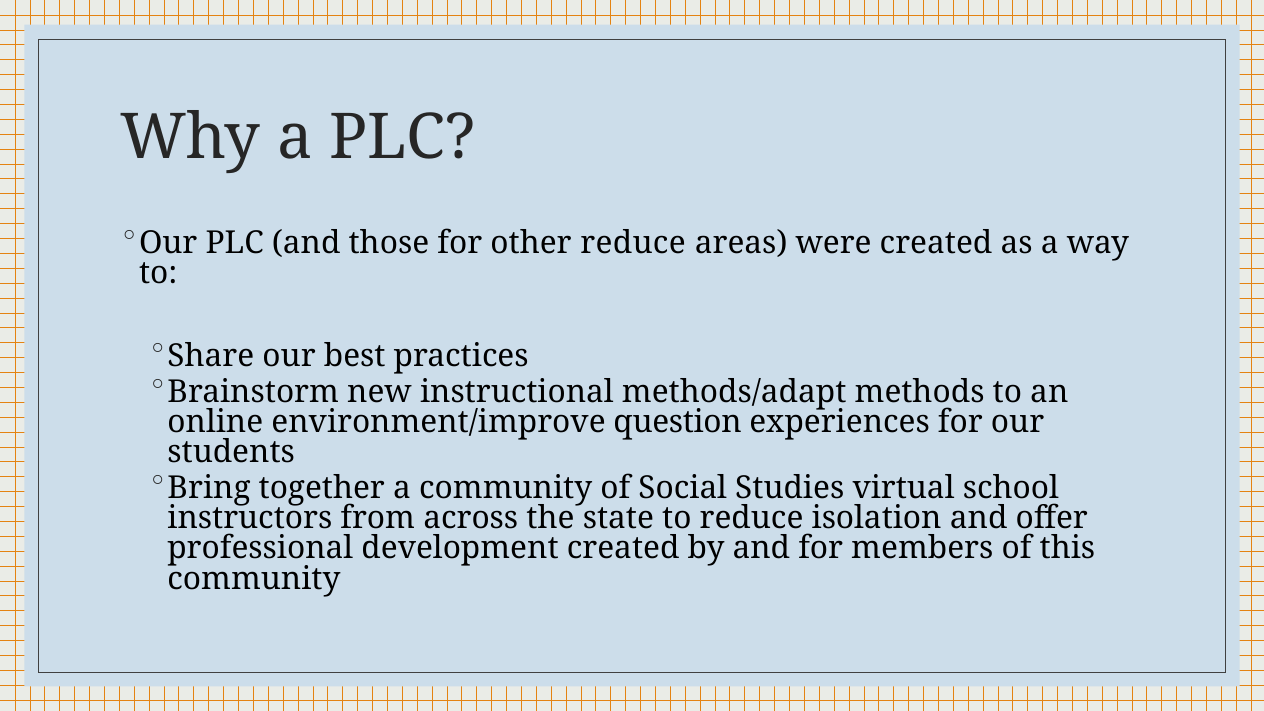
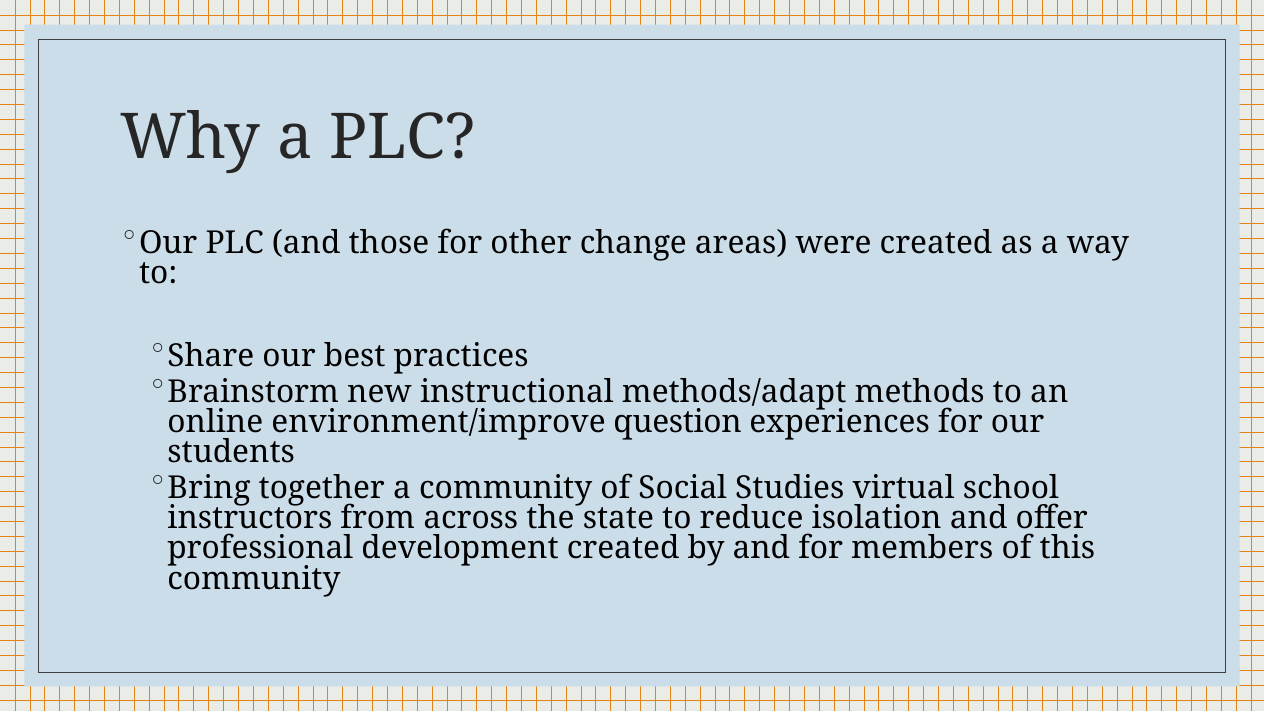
other reduce: reduce -> change (633, 243)
